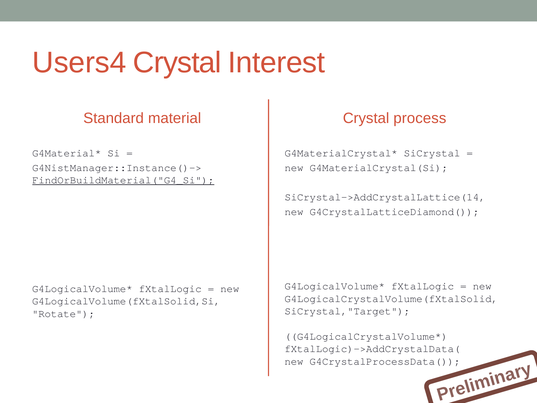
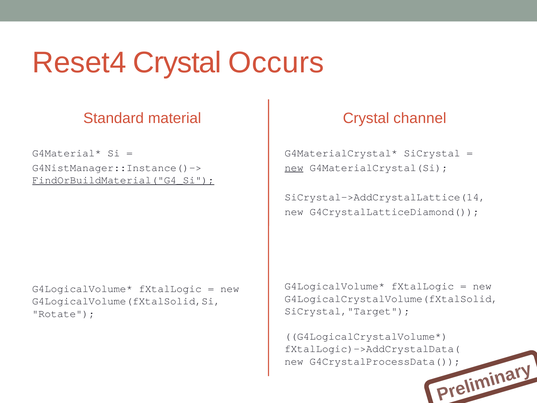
Users4: Users4 -> Reset4 (79, 63)
Interest: Interest -> Occurs (276, 63)
process: process -> channel (420, 118)
new underline: none -> present (294, 168)
